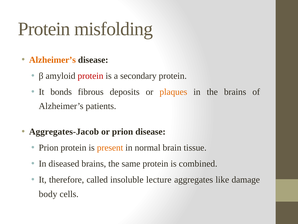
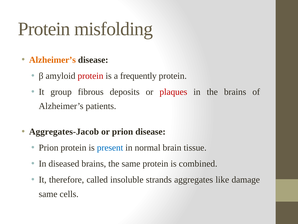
secondary: secondary -> frequently (138, 76)
bonds: bonds -> group (61, 92)
plaques colour: orange -> red (173, 92)
present colour: orange -> blue (110, 147)
lecture: lecture -> strands (159, 179)
body: body -> same (48, 194)
